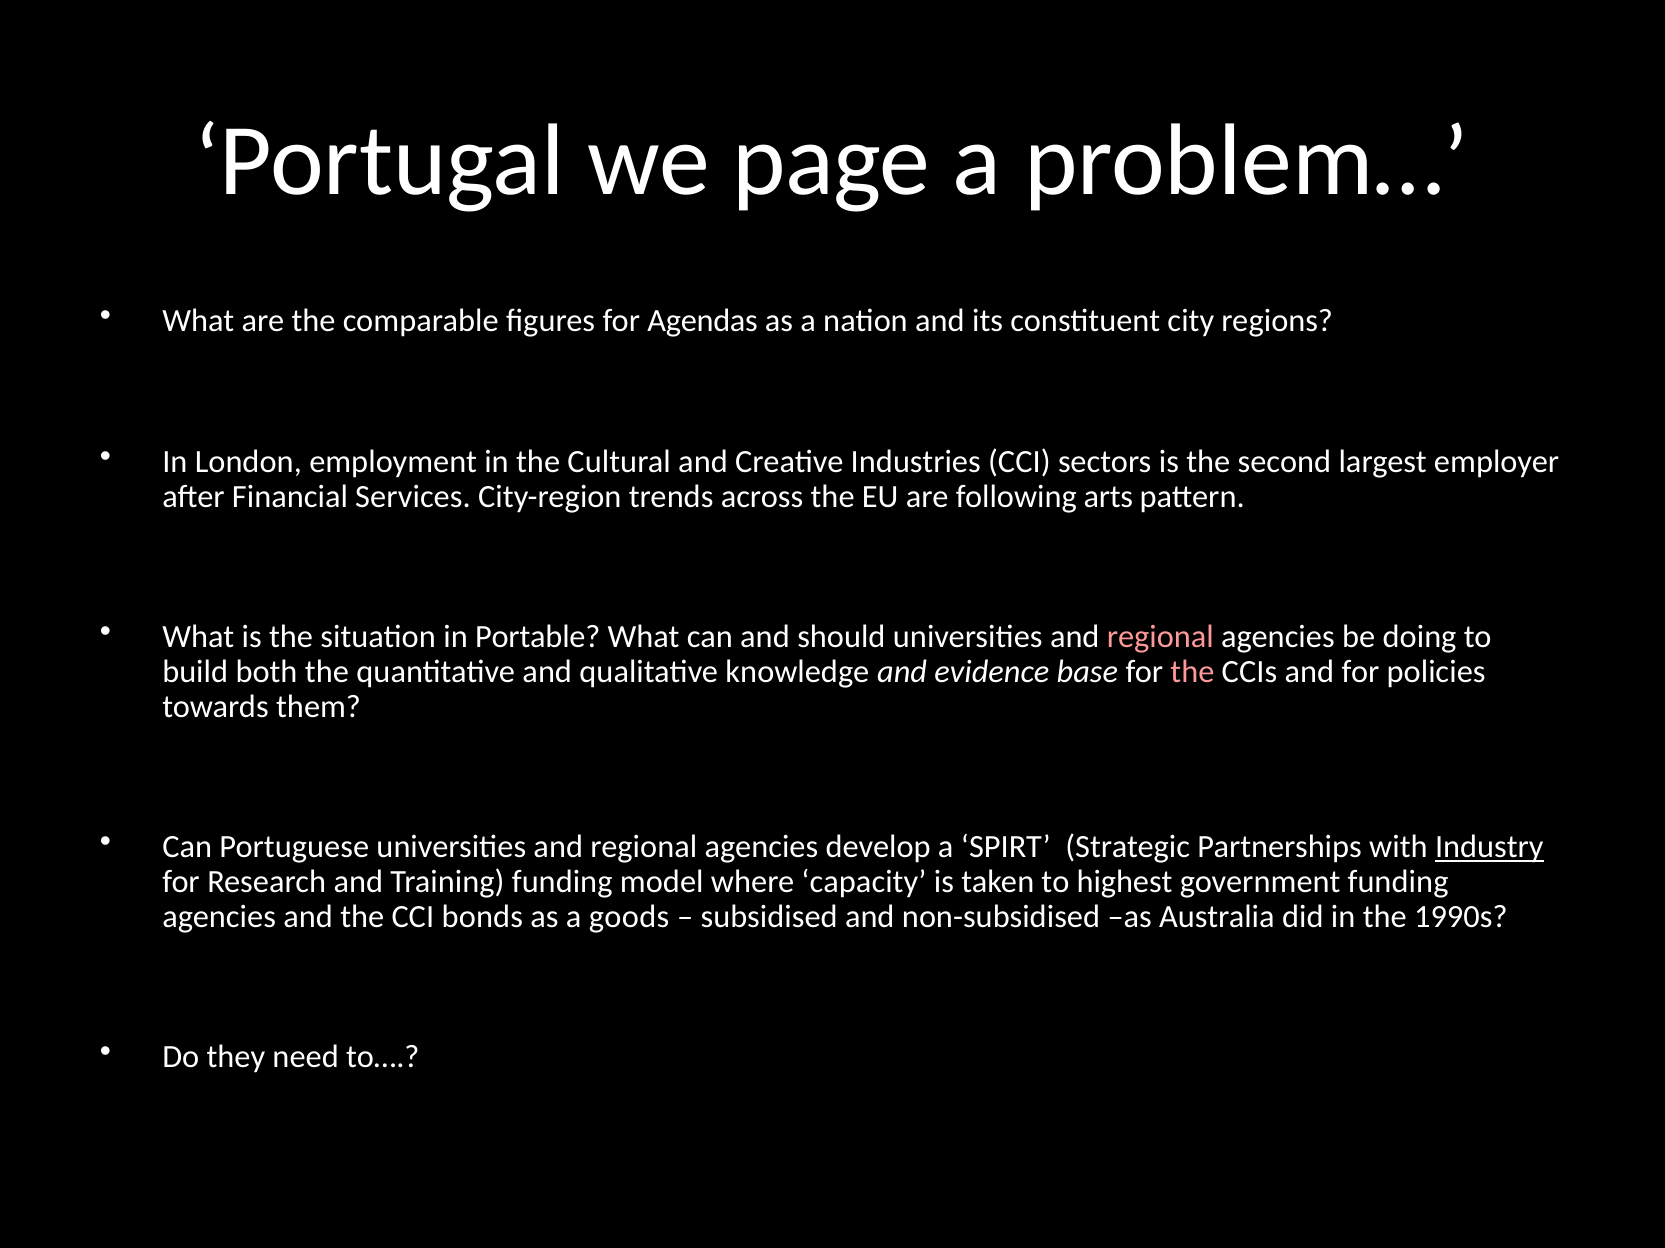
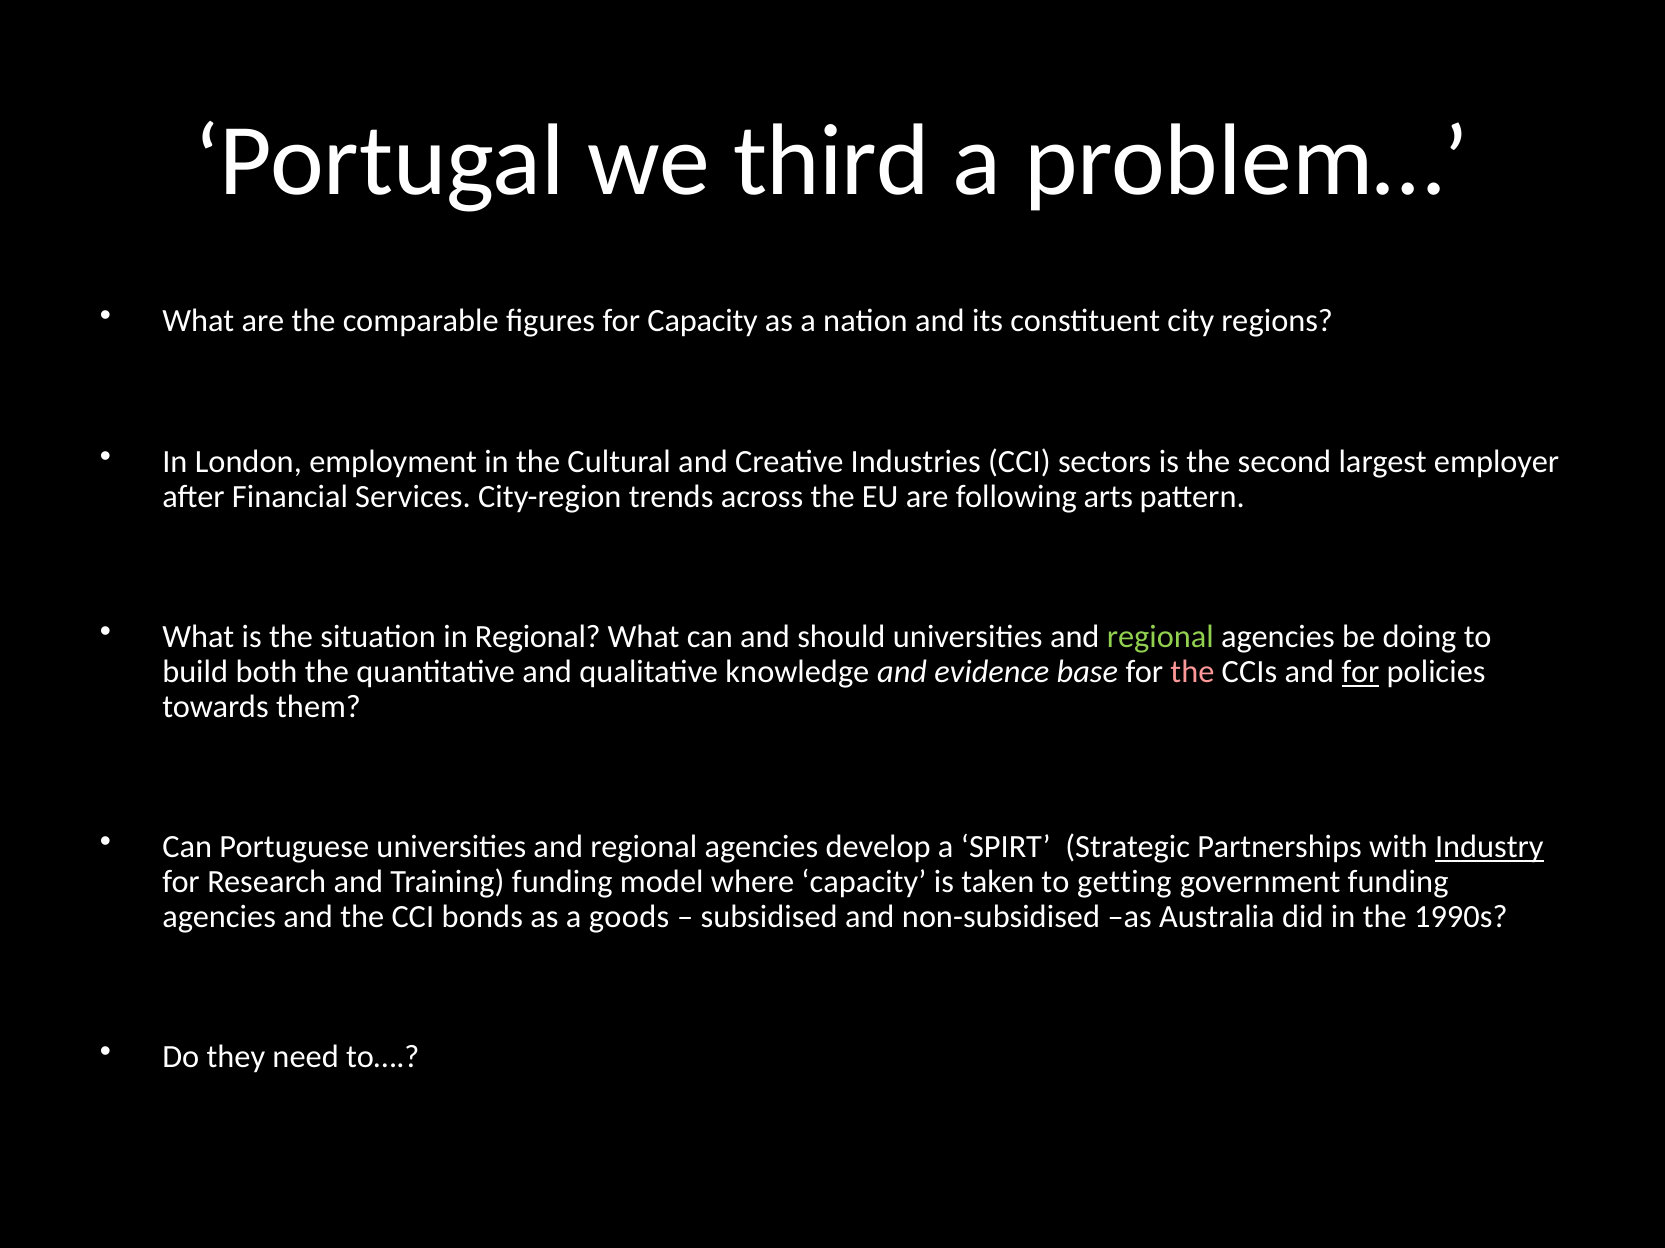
page: page -> third (832, 161)
for Agendas: Agendas -> Capacity (703, 321)
in Portable: Portable -> Regional (538, 637)
regional colour: pink -> light green (1160, 637)
for underline: none -> present (1360, 672)
highest: highest -> getting (1124, 882)
